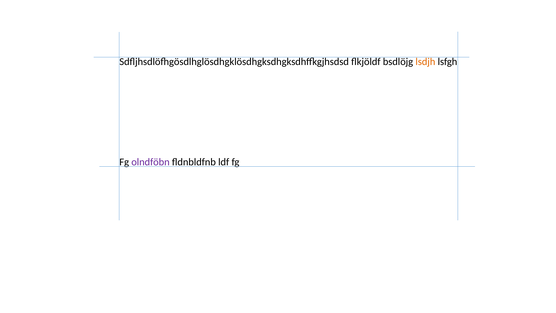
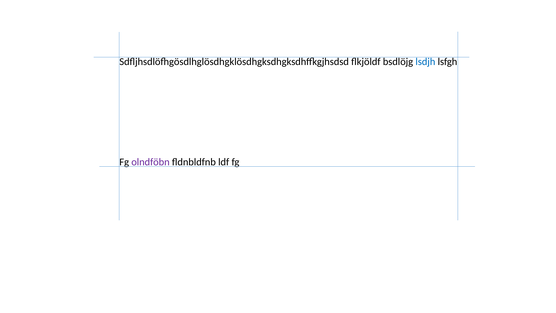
lsdjh colour: orange -> blue (425, 62)
